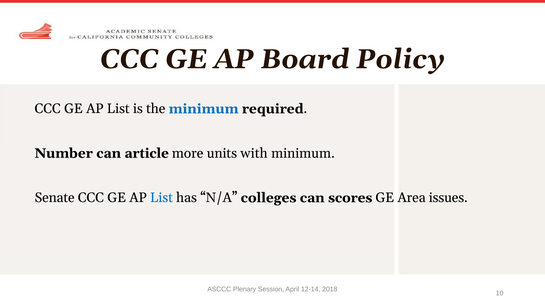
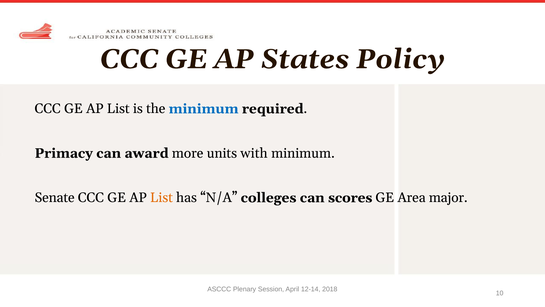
Board: Board -> States (305, 59)
Number: Number -> Primacy (64, 153)
article: article -> award (147, 153)
List colour: blue -> orange (162, 197)
issues: issues -> major (448, 197)
